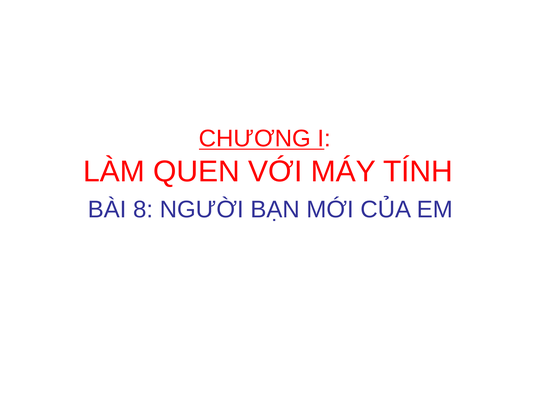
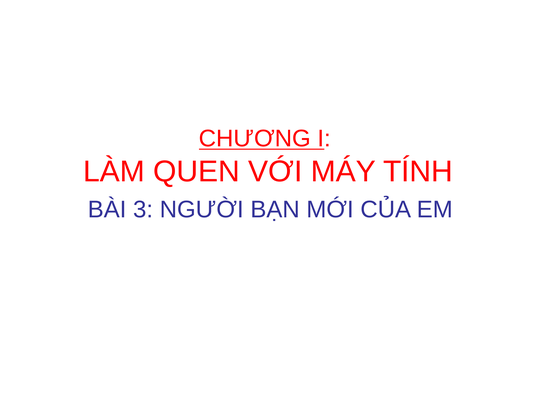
8: 8 -> 3 (143, 209)
